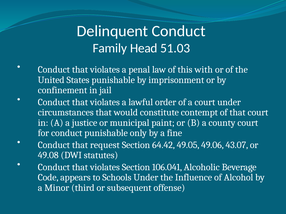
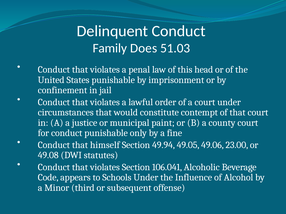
Head: Head -> Does (144, 48)
with: with -> head (204, 70)
request: request -> himself (105, 145)
64.42: 64.42 -> 49.94 (164, 145)
43.07: 43.07 -> 23.00 (237, 145)
